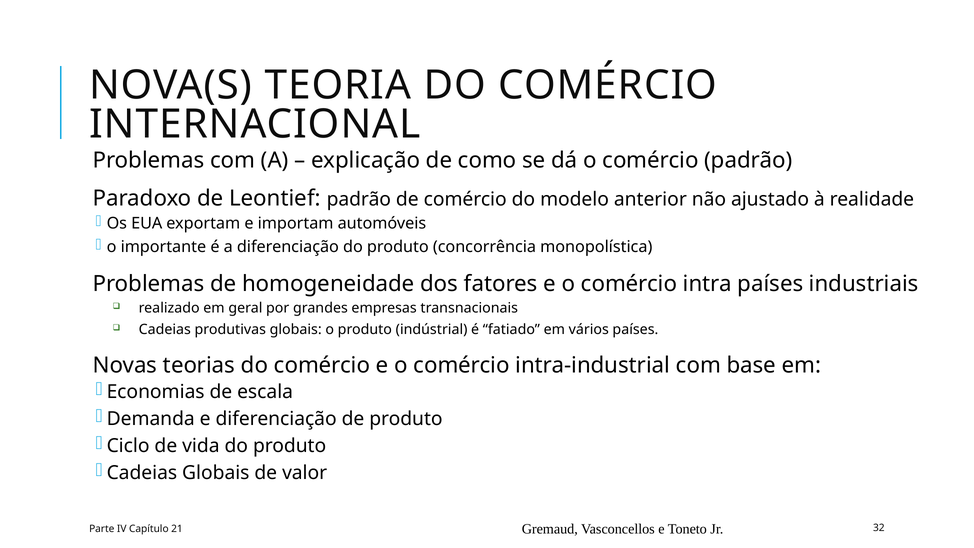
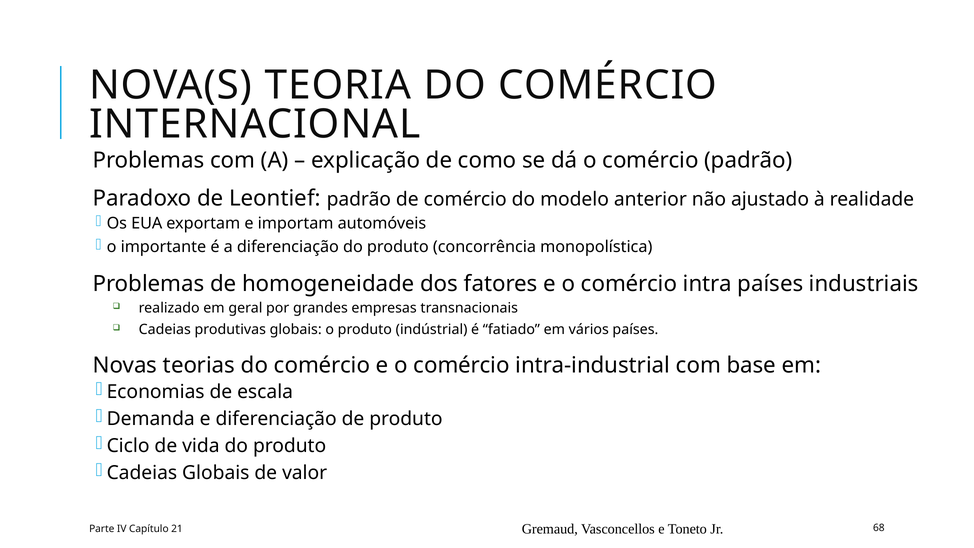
32: 32 -> 68 (879, 528)
